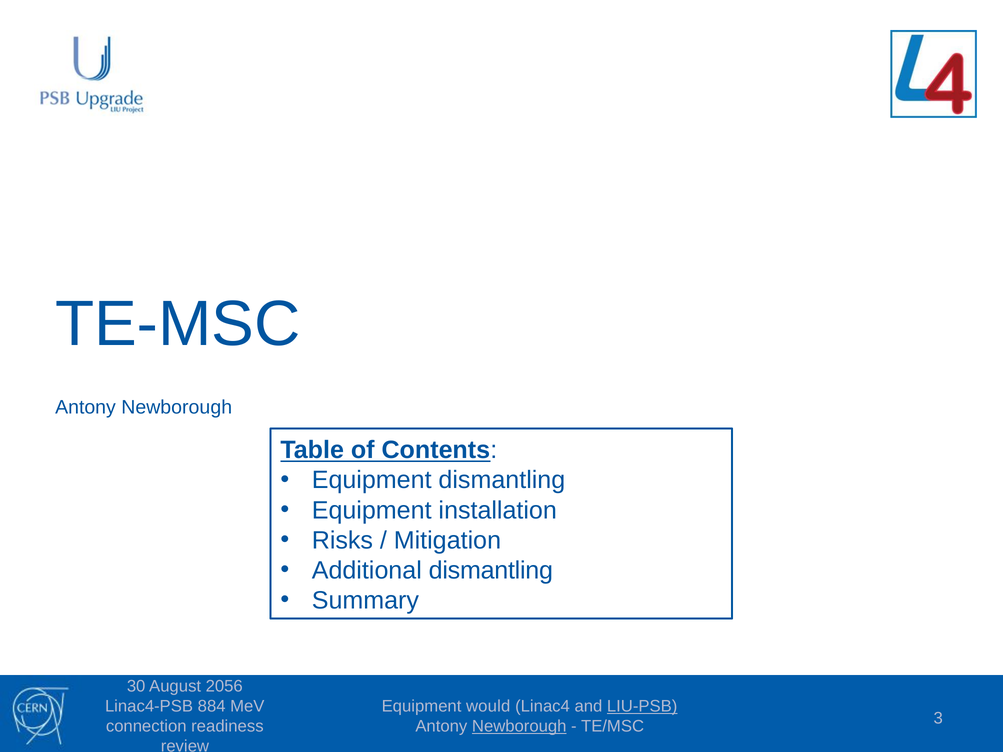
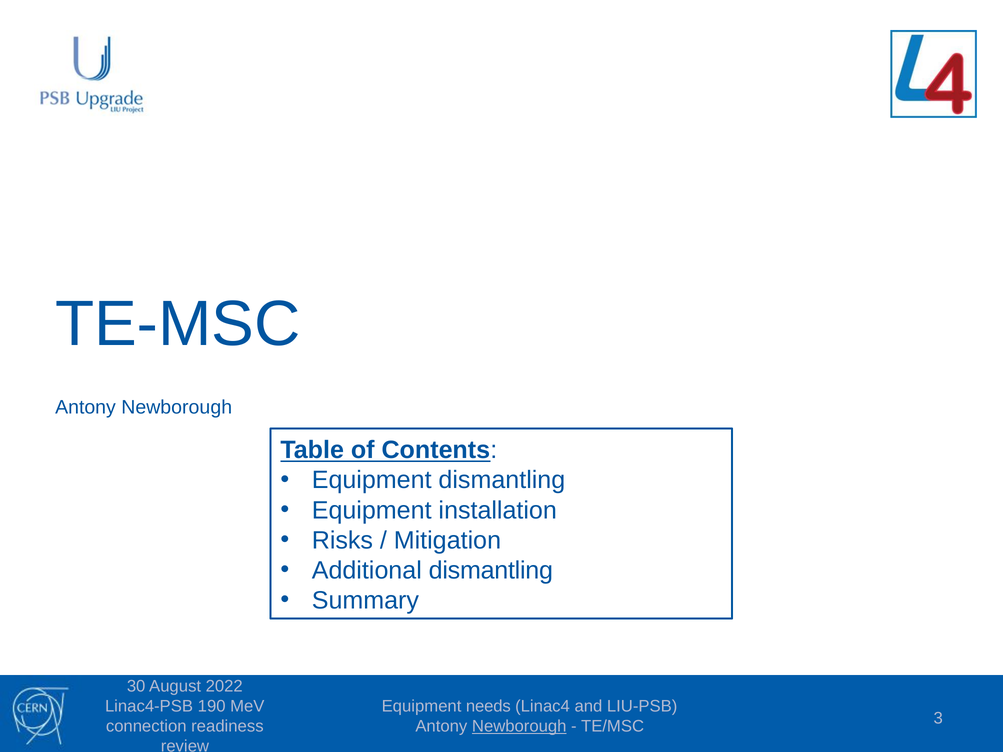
2056: 2056 -> 2022 (224, 686)
884: 884 -> 190 (212, 706)
would: would -> needs (488, 706)
LIU-PSB underline: present -> none (642, 706)
